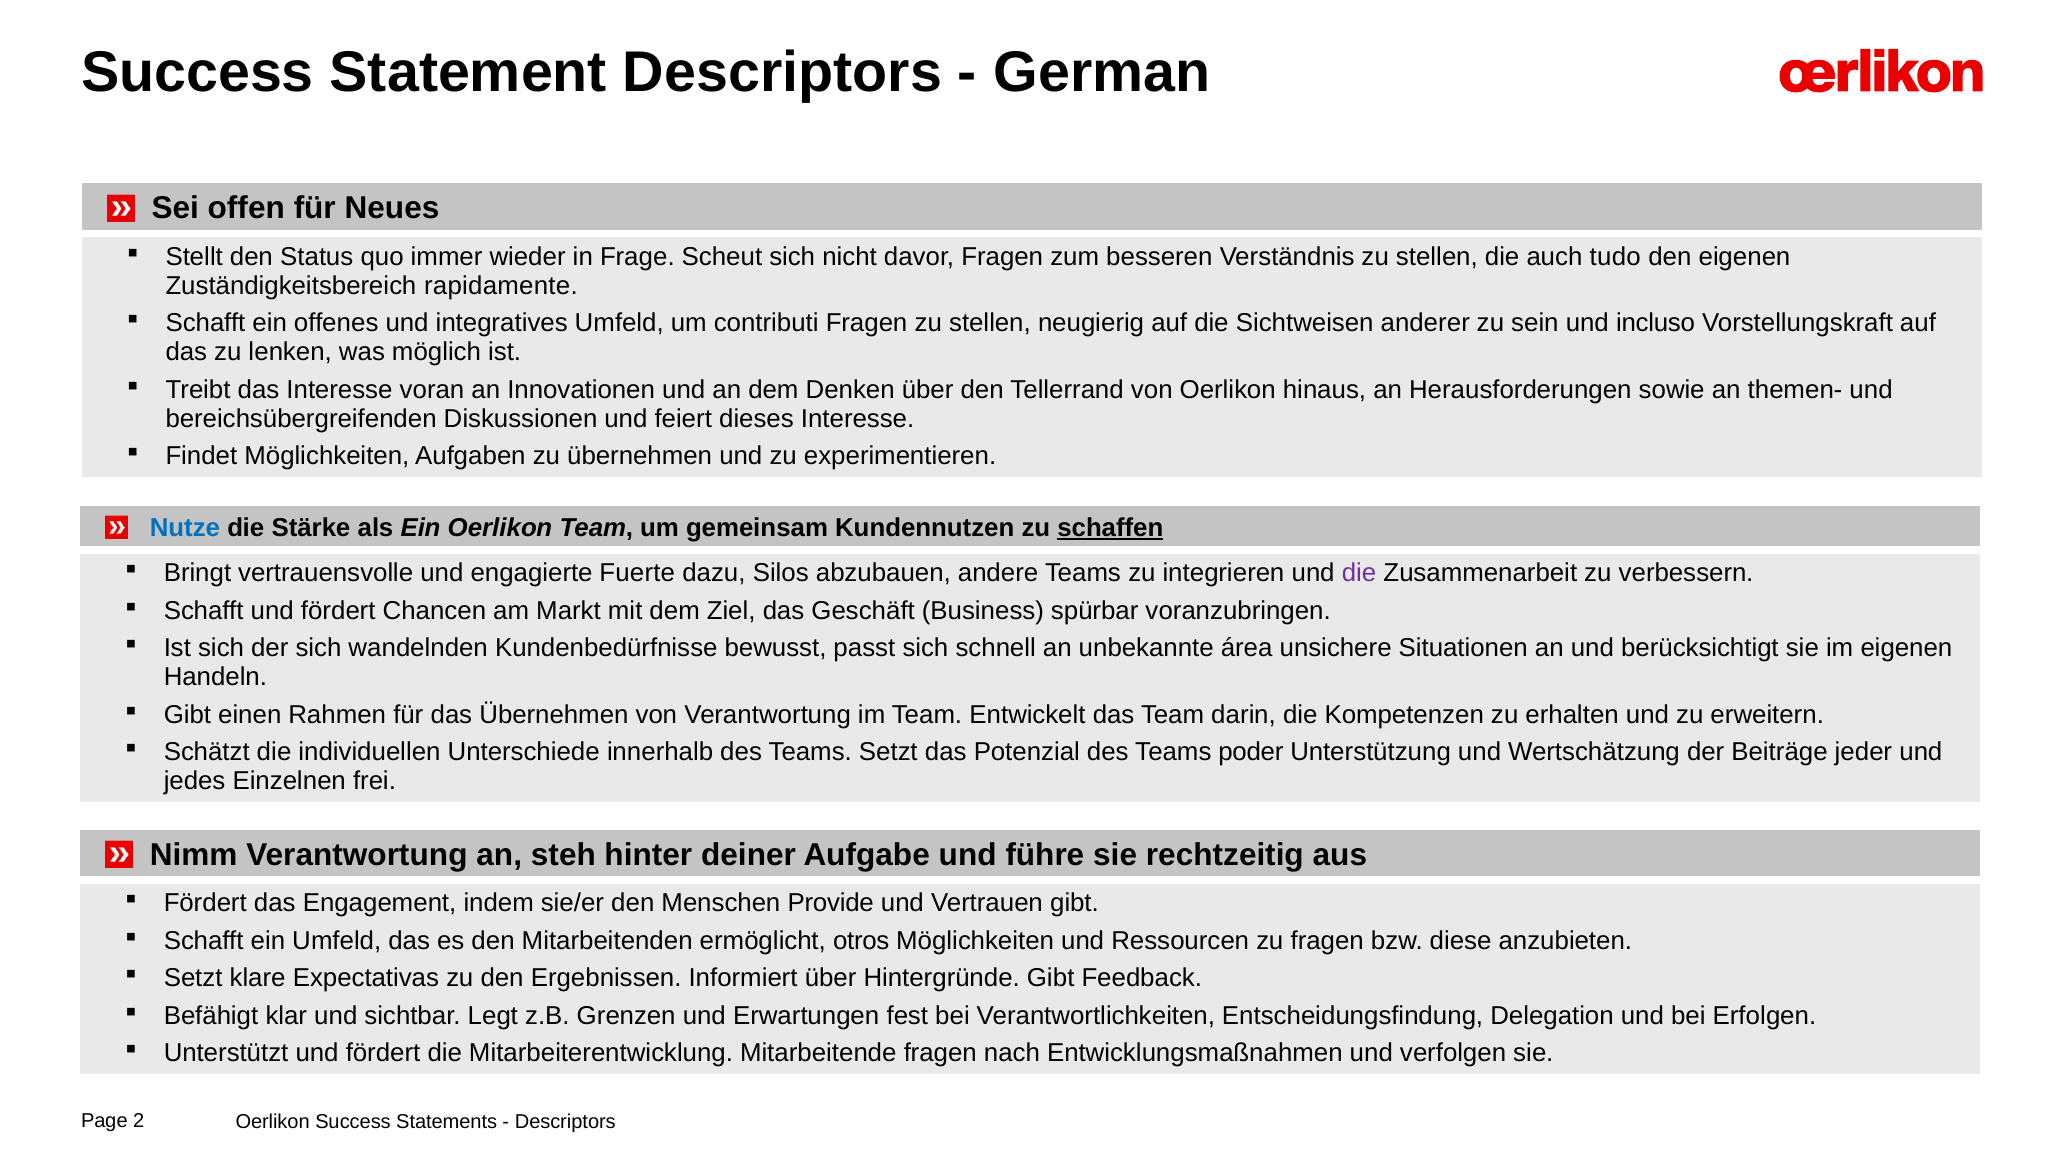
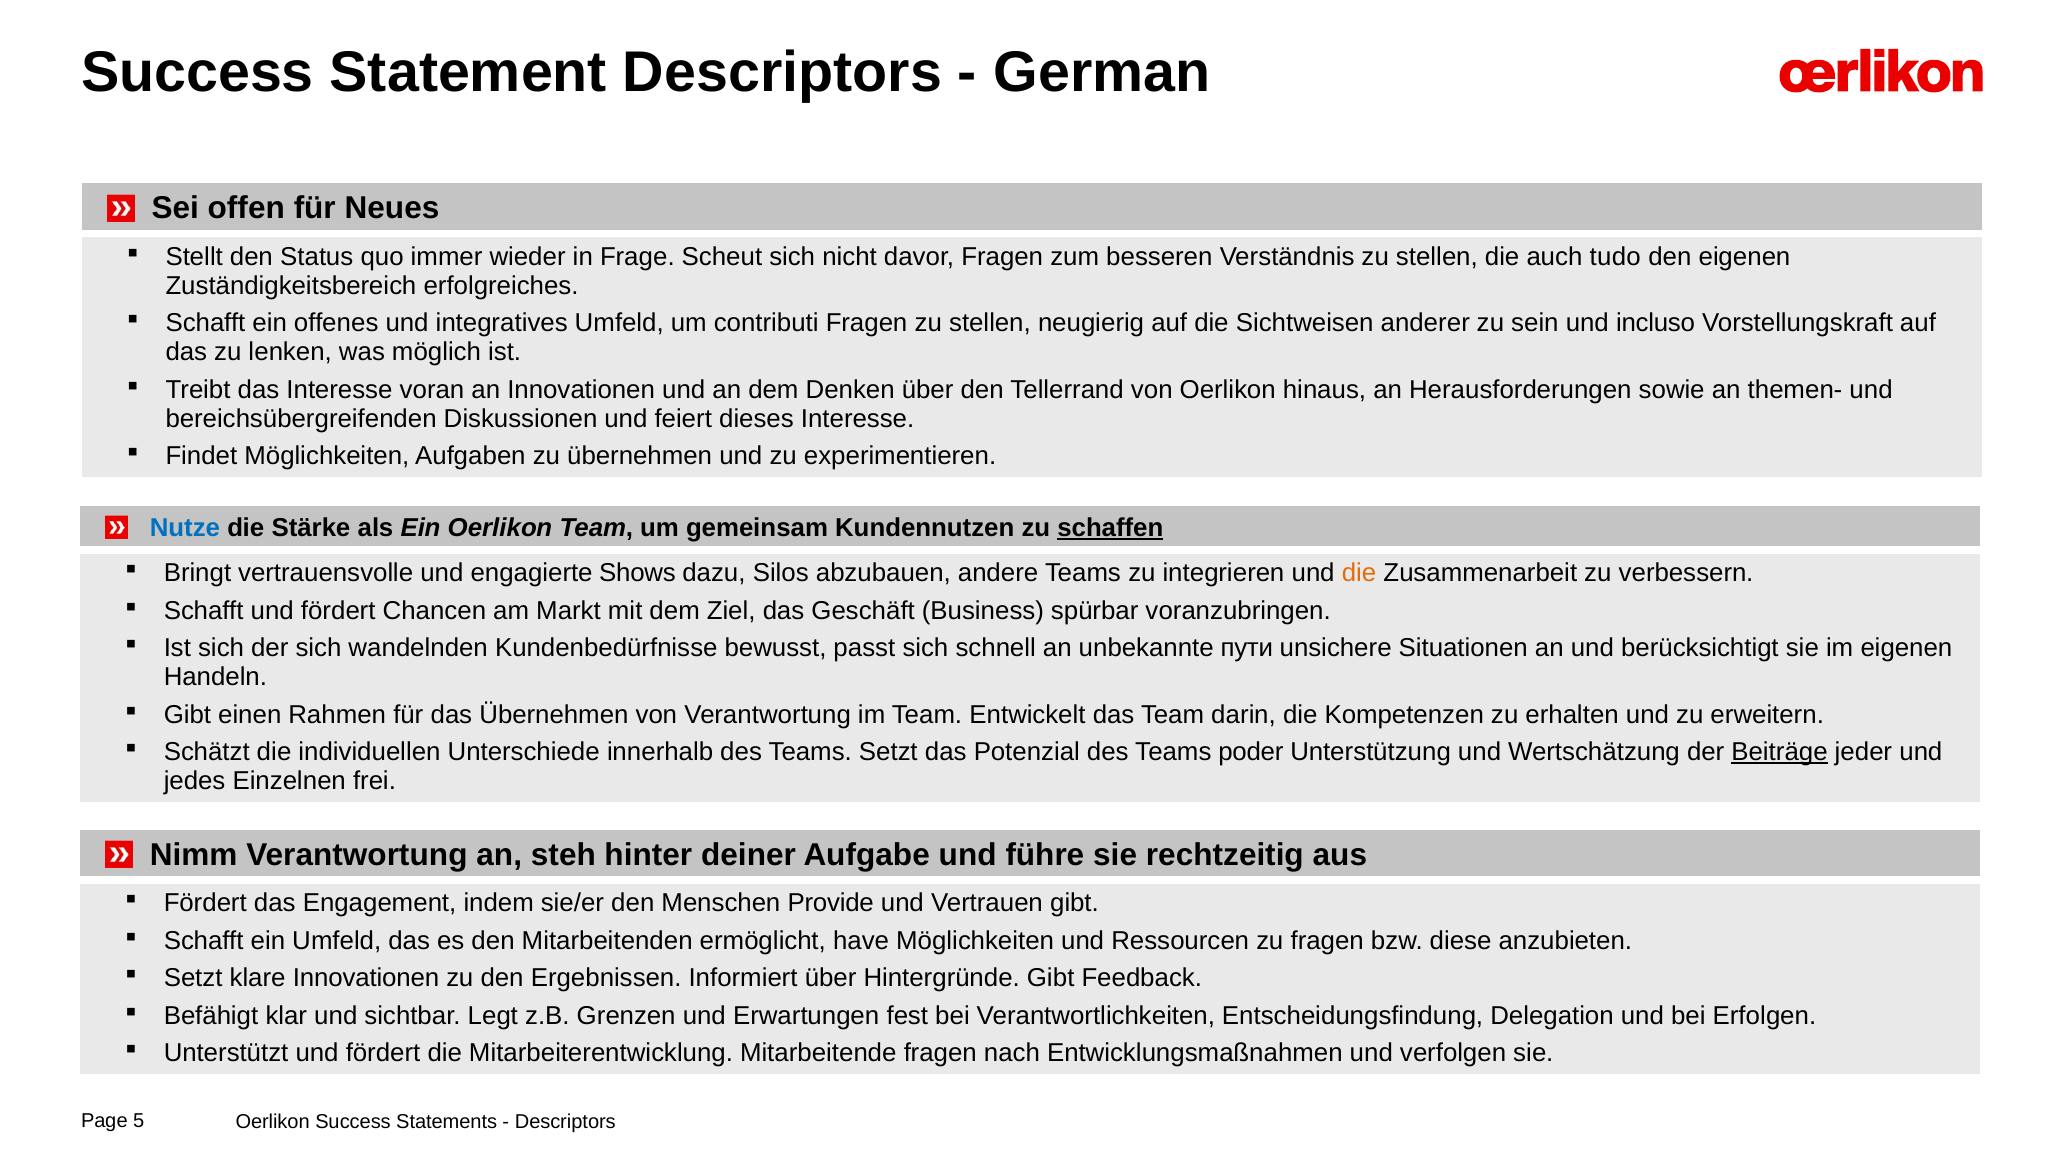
rapidamente: rapidamente -> erfolgreiches (501, 286)
Fuerte: Fuerte -> Shows (637, 573)
die colour: purple -> orange (1359, 573)
área: área -> пути (1247, 648)
Beiträge underline: none -> present (1780, 752)
otros: otros -> have (861, 941)
klare Expectativas: Expectativas -> Innovationen (366, 978)
2: 2 -> 5 (139, 1121)
